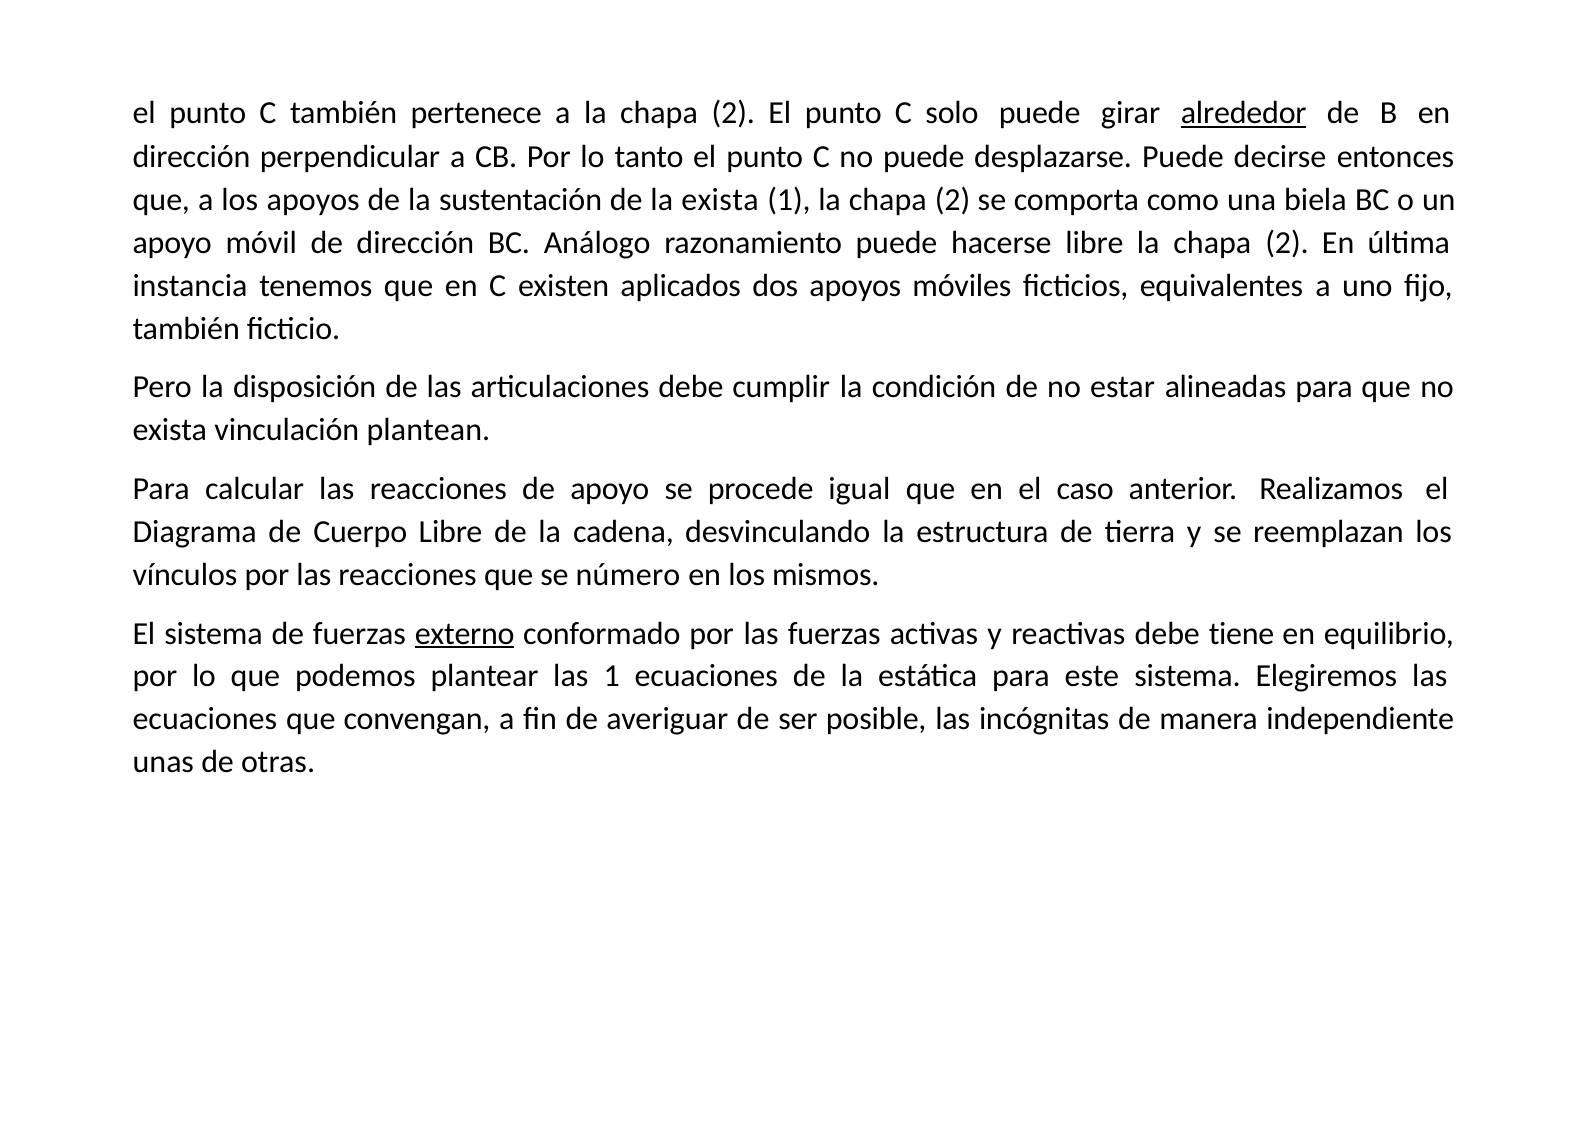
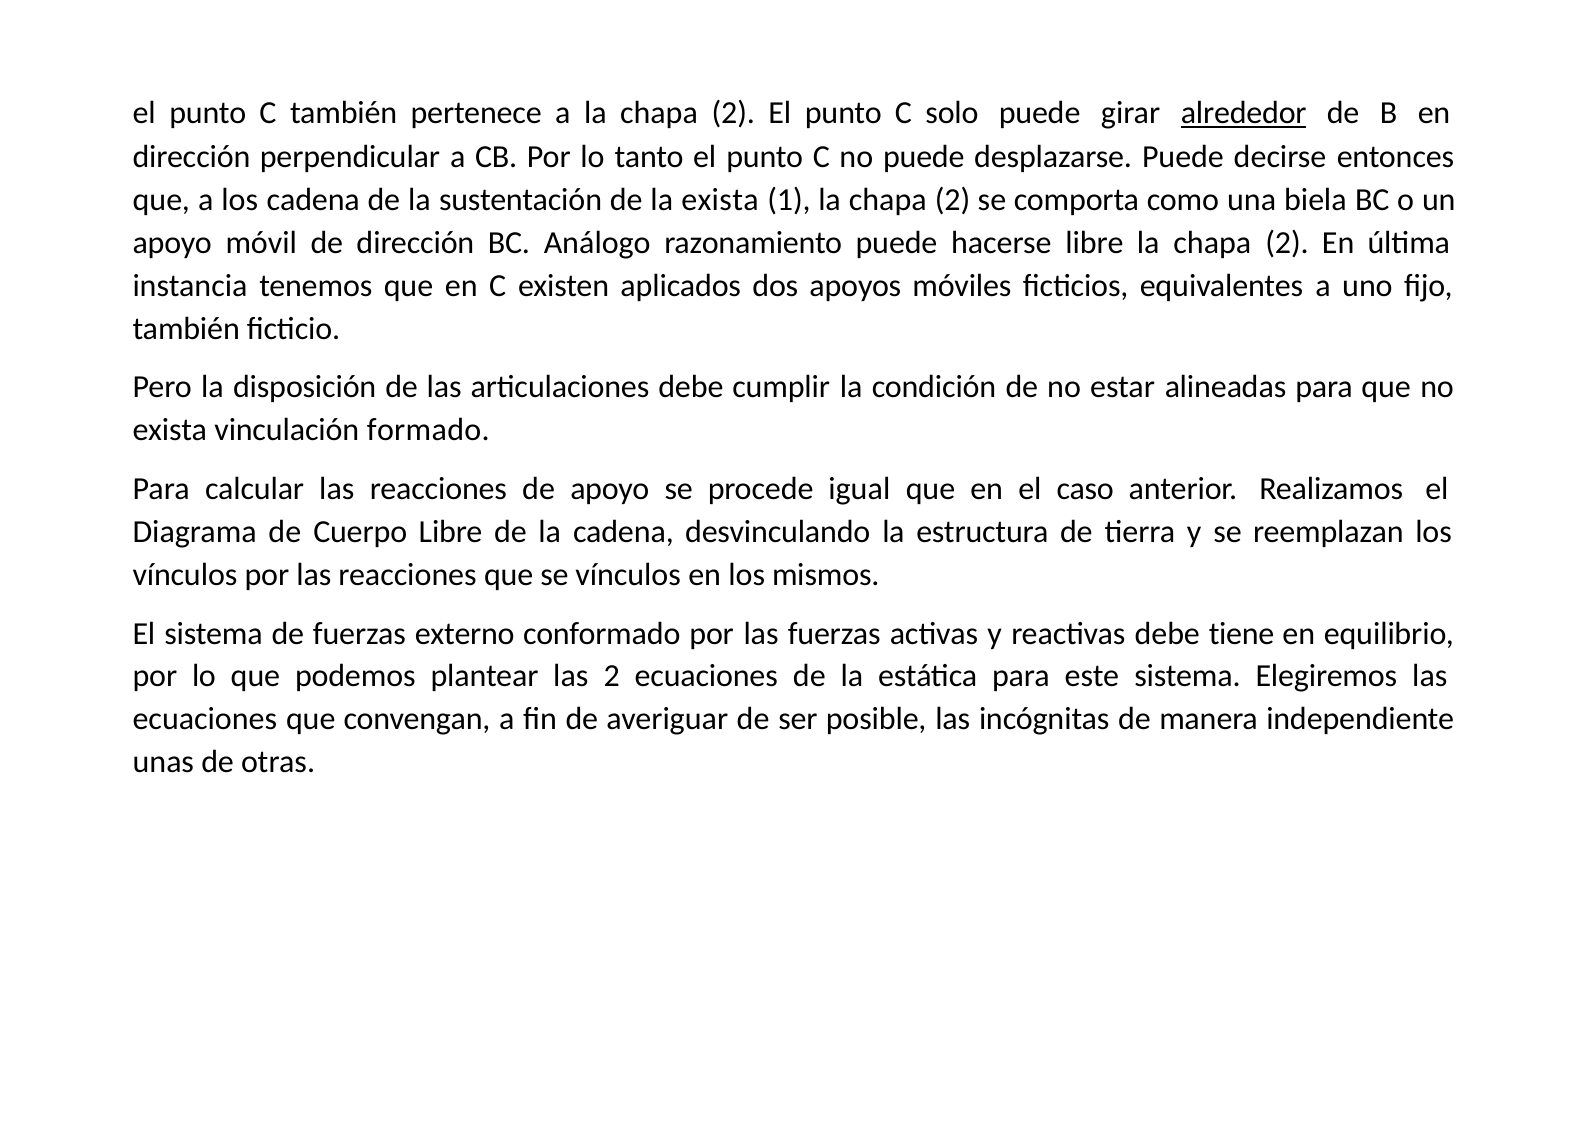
los apoyos: apoyos -> cadena (313, 200)
plantean: plantean -> formado (428, 430)
se número: número -> vínculos (628, 575)
externo underline: present -> none (465, 634)
las 1: 1 -> 2 (612, 676)
